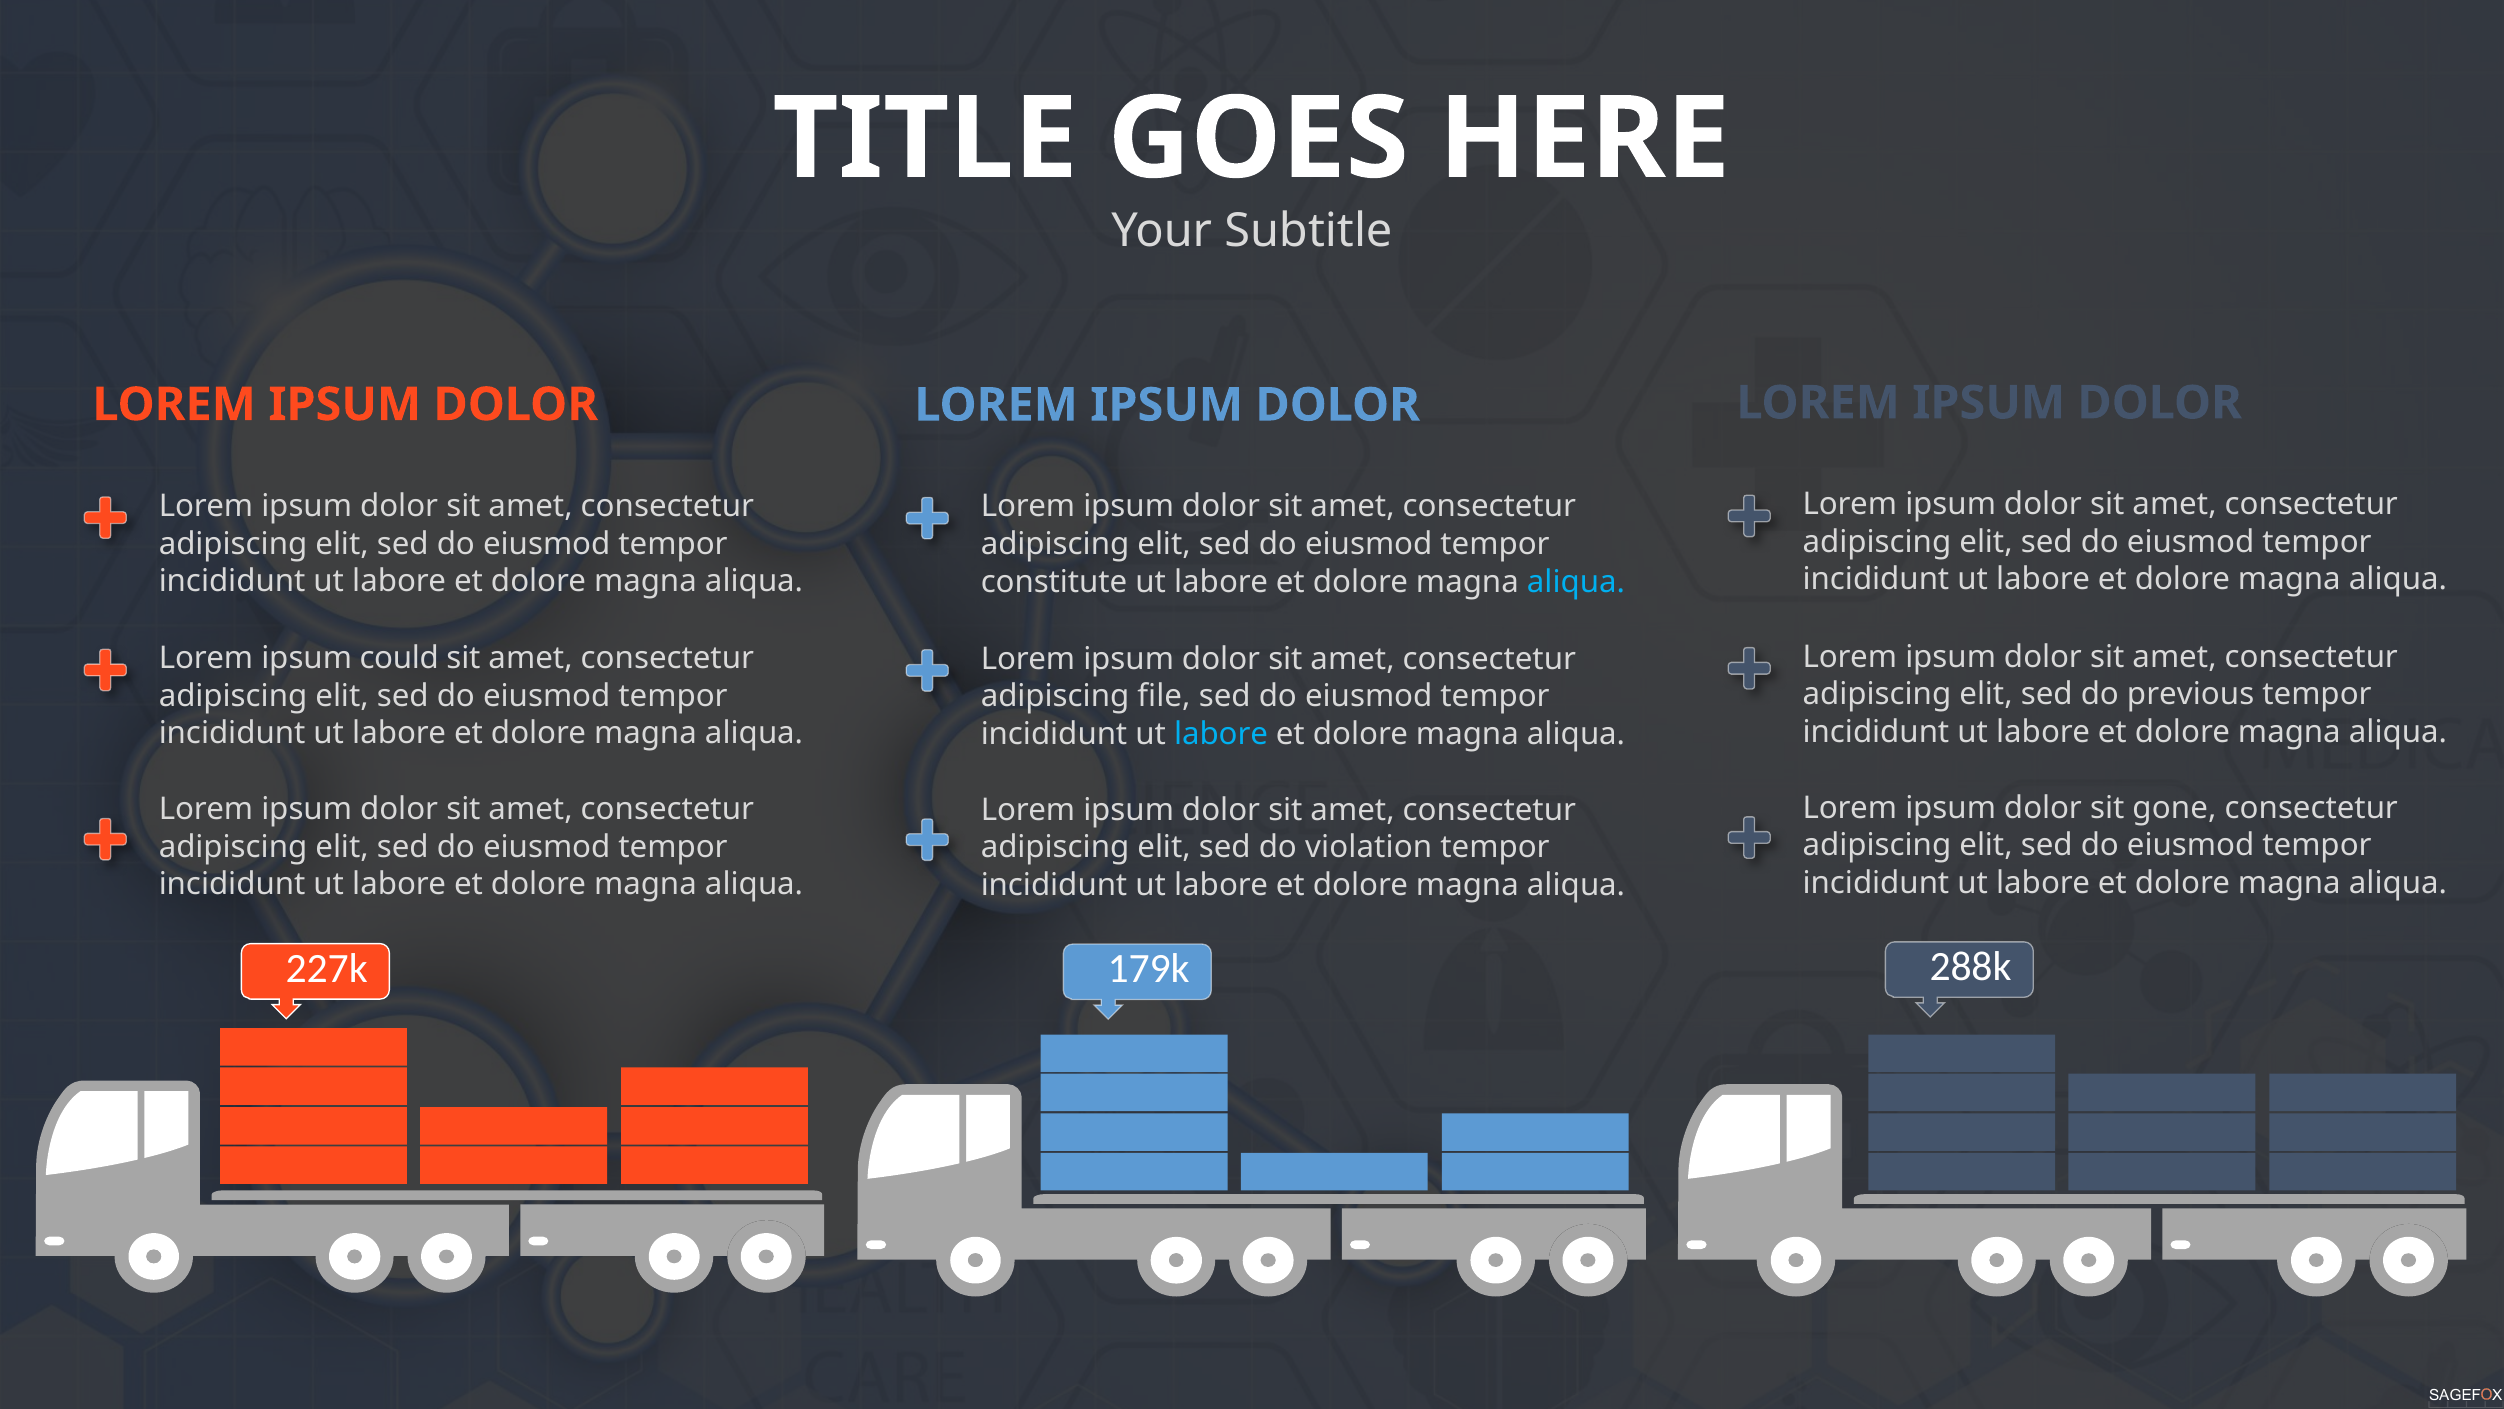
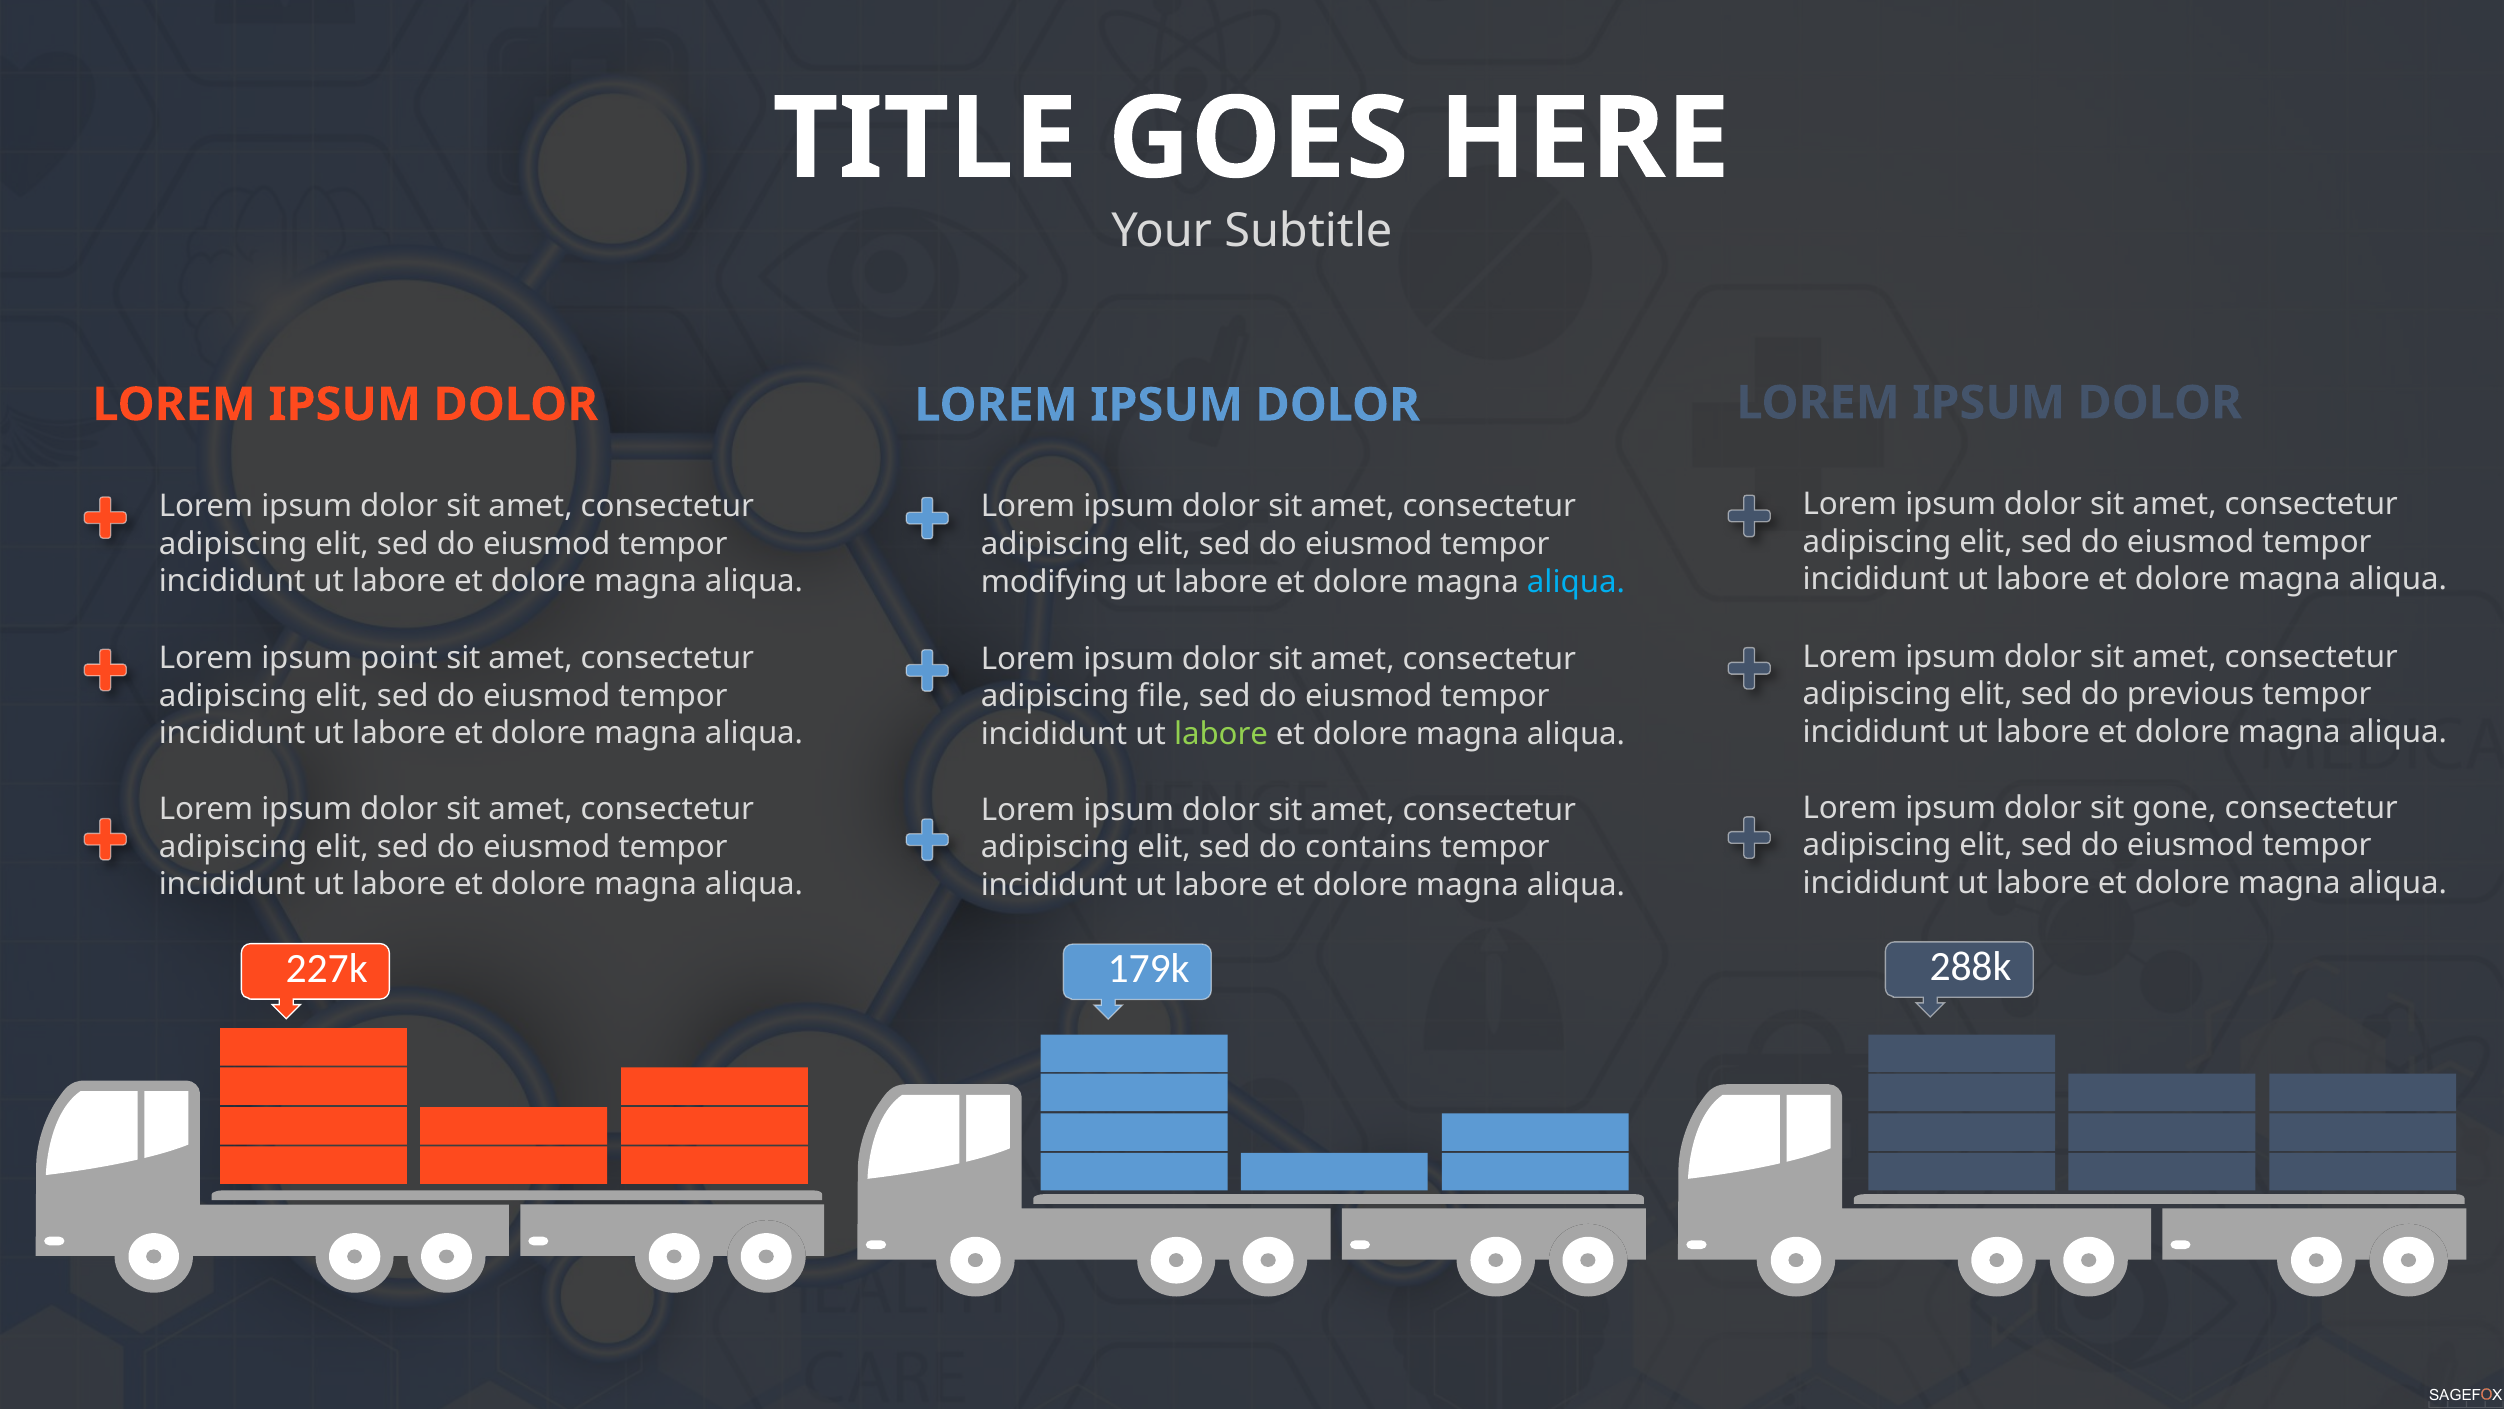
constitute: constitute -> modifying (1054, 582)
could: could -> point (399, 658)
labore colour: light blue -> light green (1221, 734)
violation: violation -> contains (1369, 847)
